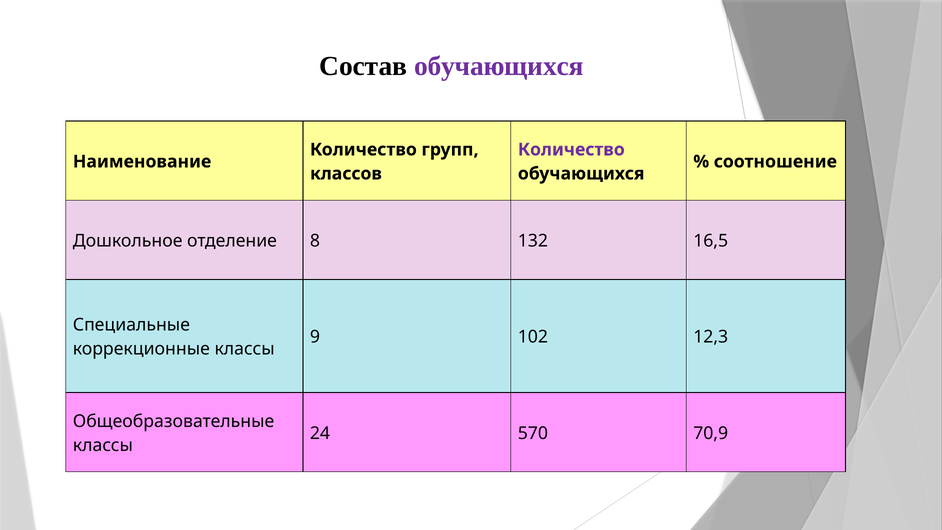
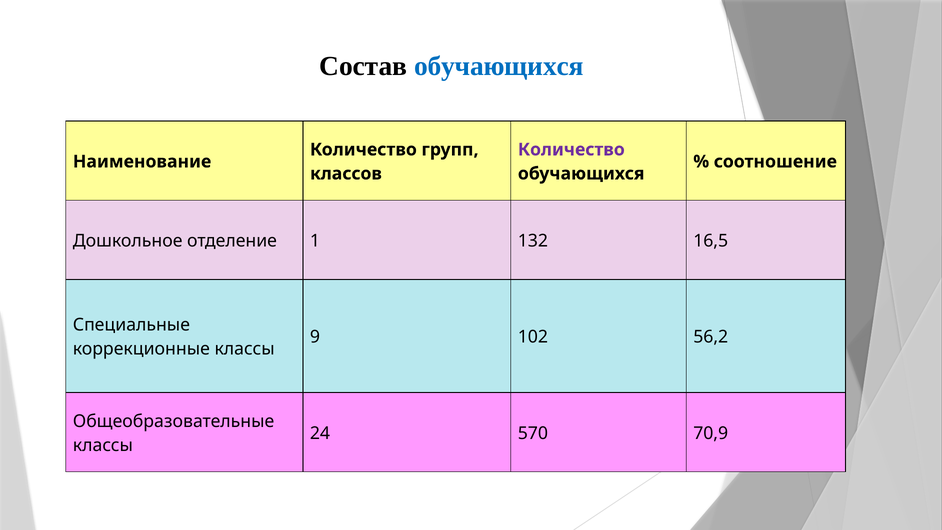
обучающихся colour: purple -> blue (499, 66)
8: 8 -> 1 (315, 241)
12,3: 12,3 -> 56,2 (711, 337)
